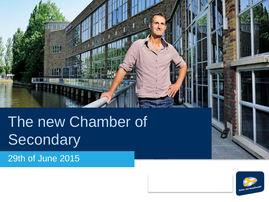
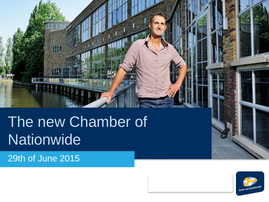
Secondary: Secondary -> Nationwide (44, 140)
